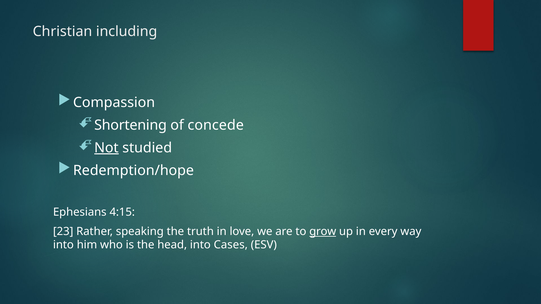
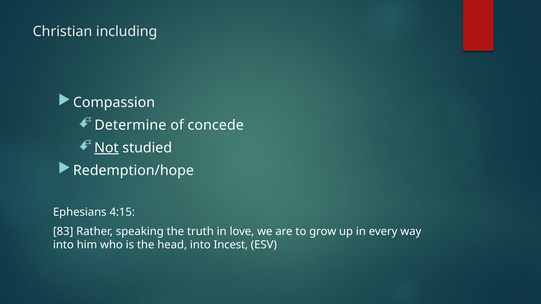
Shortening: Shortening -> Determine (130, 125)
23: 23 -> 83 (63, 232)
grow underline: present -> none (323, 232)
Cases: Cases -> Incest (231, 245)
